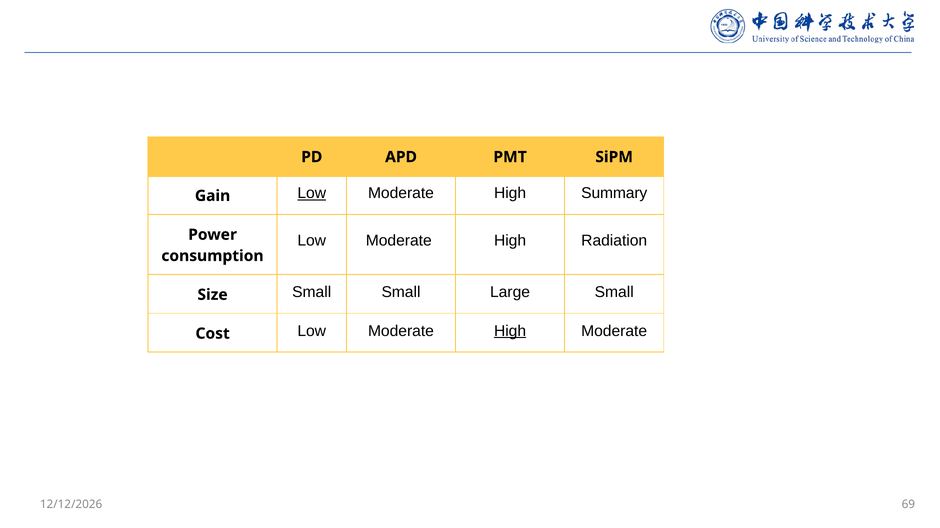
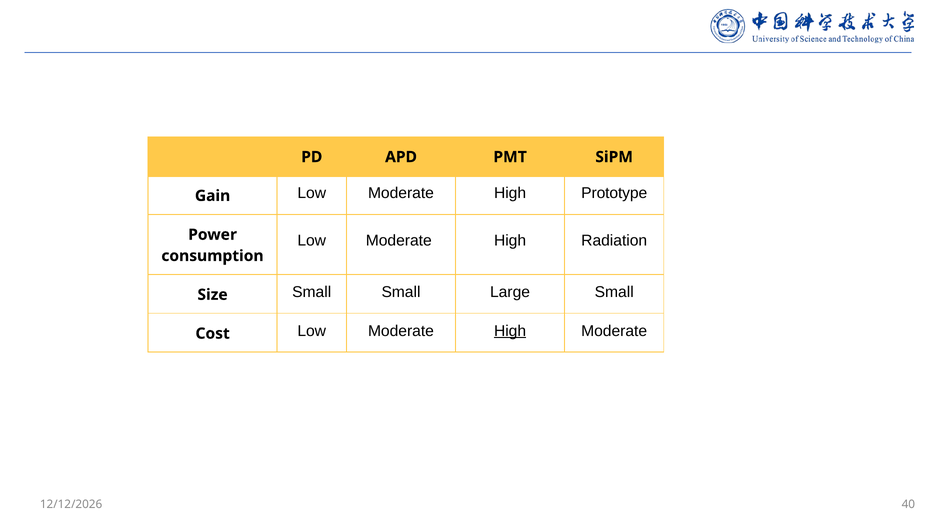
Low underline: present -> none (312, 194)
Summary: Summary -> Prototype (614, 194)
69: 69 -> 40 (908, 505)
